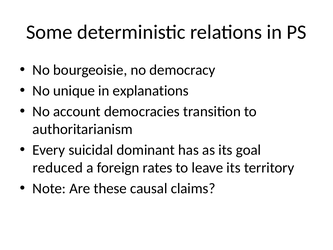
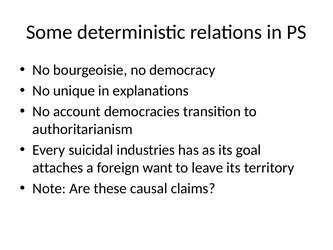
dominant: dominant -> industries (146, 150)
reduced: reduced -> attaches (58, 168)
rates: rates -> want (158, 168)
